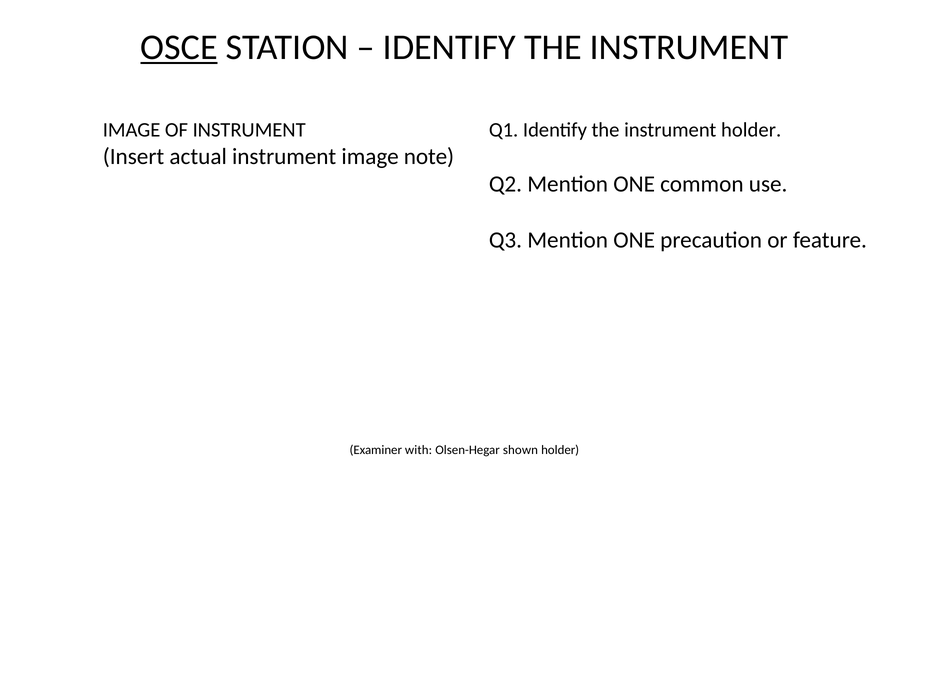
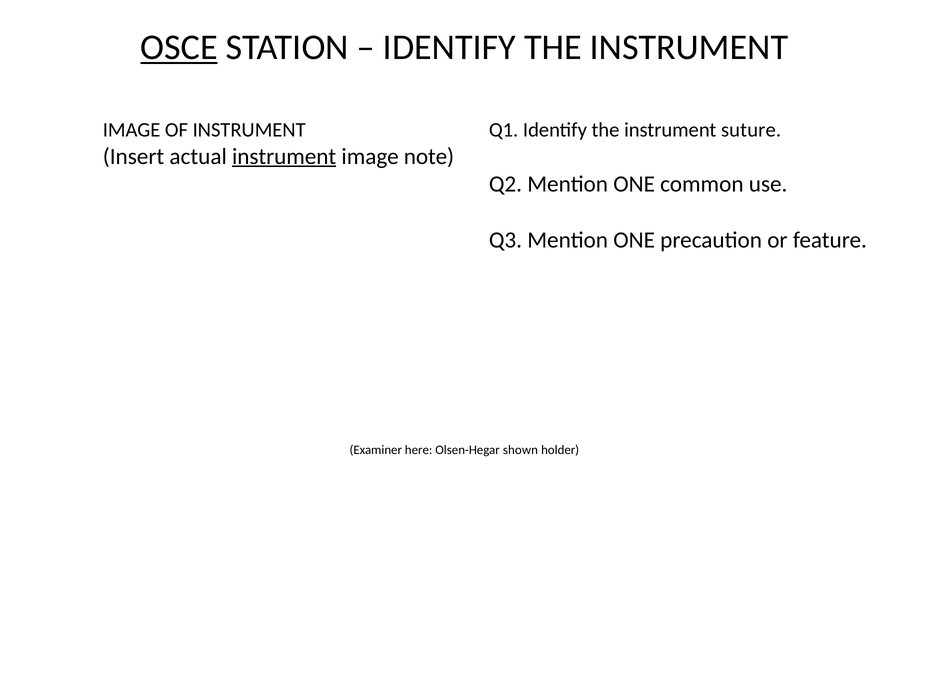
instrument holder: holder -> suture (751, 130)
instrument underline: none -> present (284, 156)
with: with -> here (419, 450)
